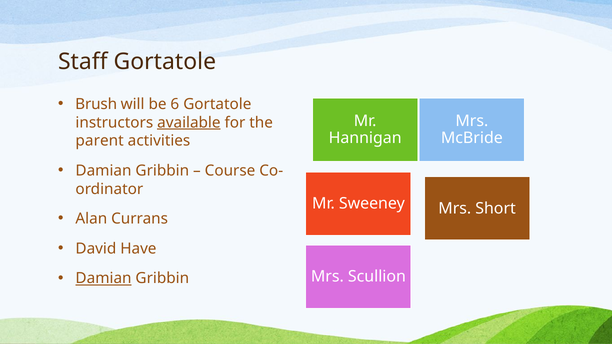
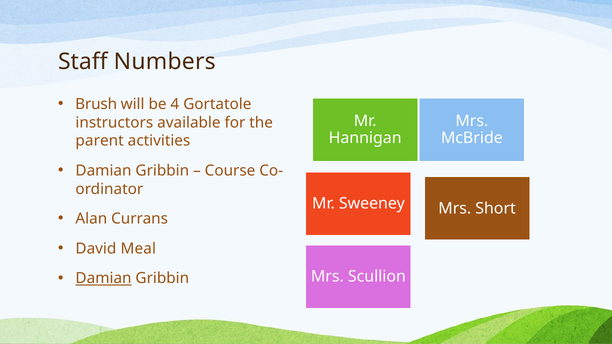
Staff Gortatole: Gortatole -> Numbers (165, 62)
6: 6 -> 4 (175, 104)
available underline: present -> none (189, 123)
Have: Have -> Meal (138, 249)
